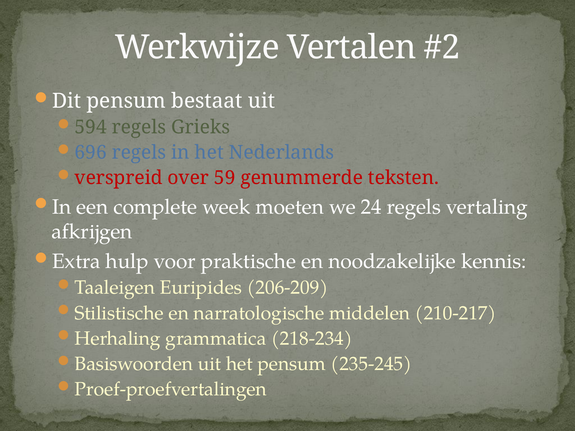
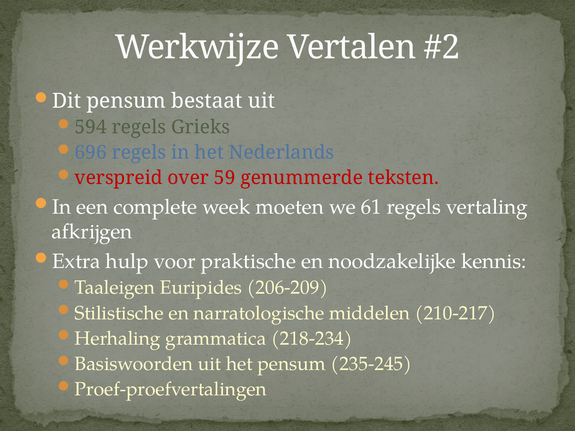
24: 24 -> 61 (371, 207)
